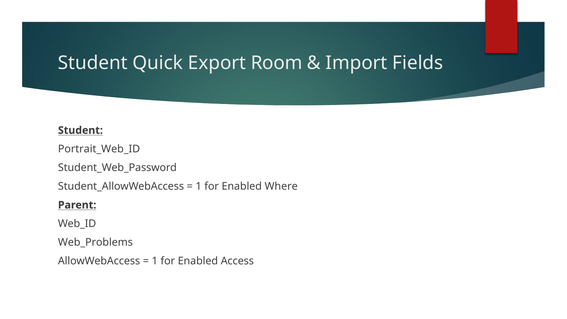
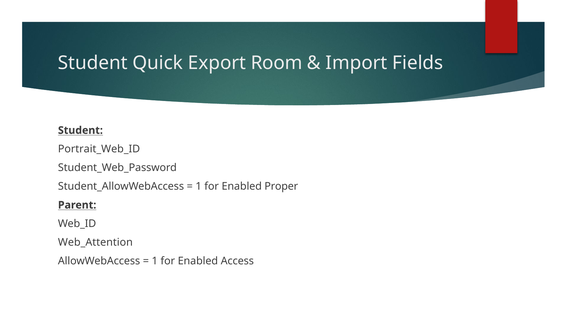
Where: Where -> Proper (281, 186)
Web_Problems: Web_Problems -> Web_Attention (95, 242)
